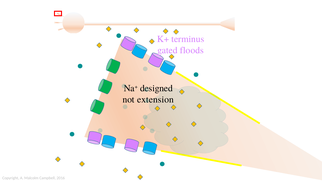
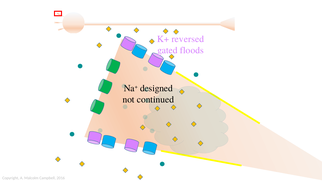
terminus: terminus -> reversed (188, 39)
extension: extension -> continued (155, 100)
